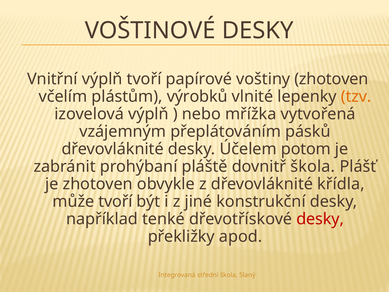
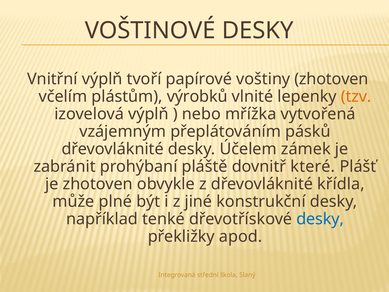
potom: potom -> zámek (306, 149)
dovnitř škola: škola -> které (313, 166)
může tvoří: tvoří -> plné (115, 201)
desky colour: red -> blue (320, 219)
